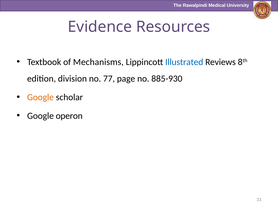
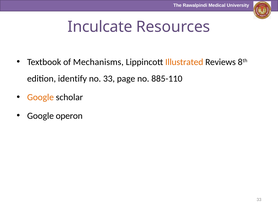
Evidence: Evidence -> Inculcate (100, 27)
Illustrated colour: blue -> orange (184, 62)
division: division -> identify (72, 78)
no 77: 77 -> 33 (109, 78)
885-930: 885-930 -> 885-110 (167, 78)
